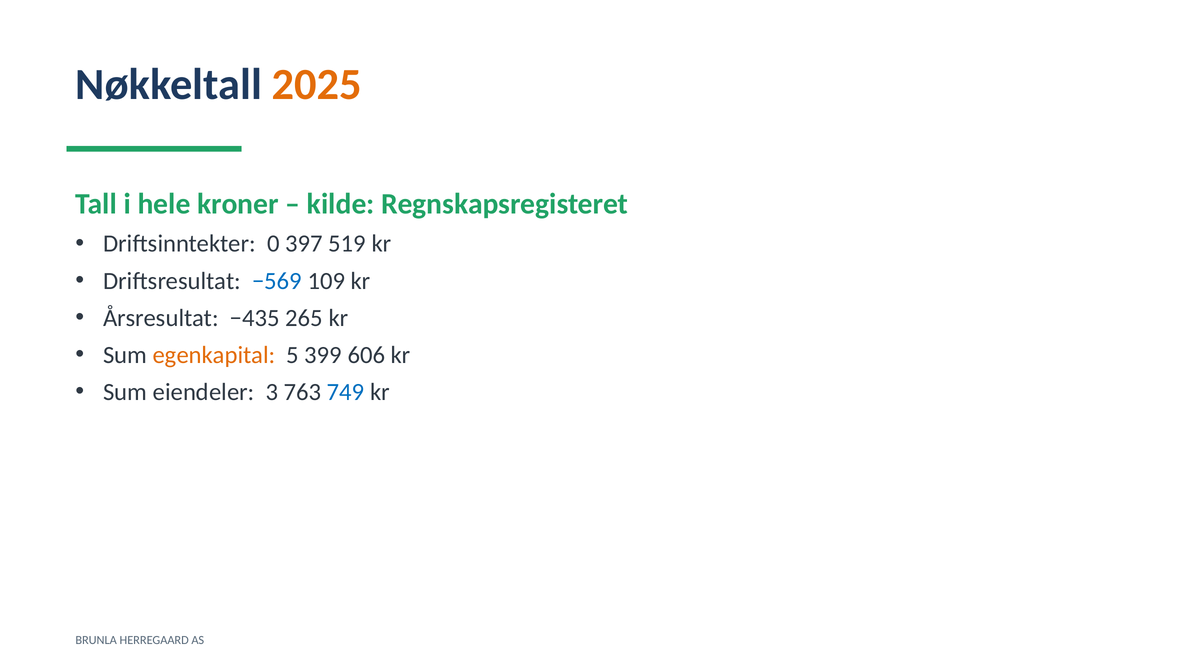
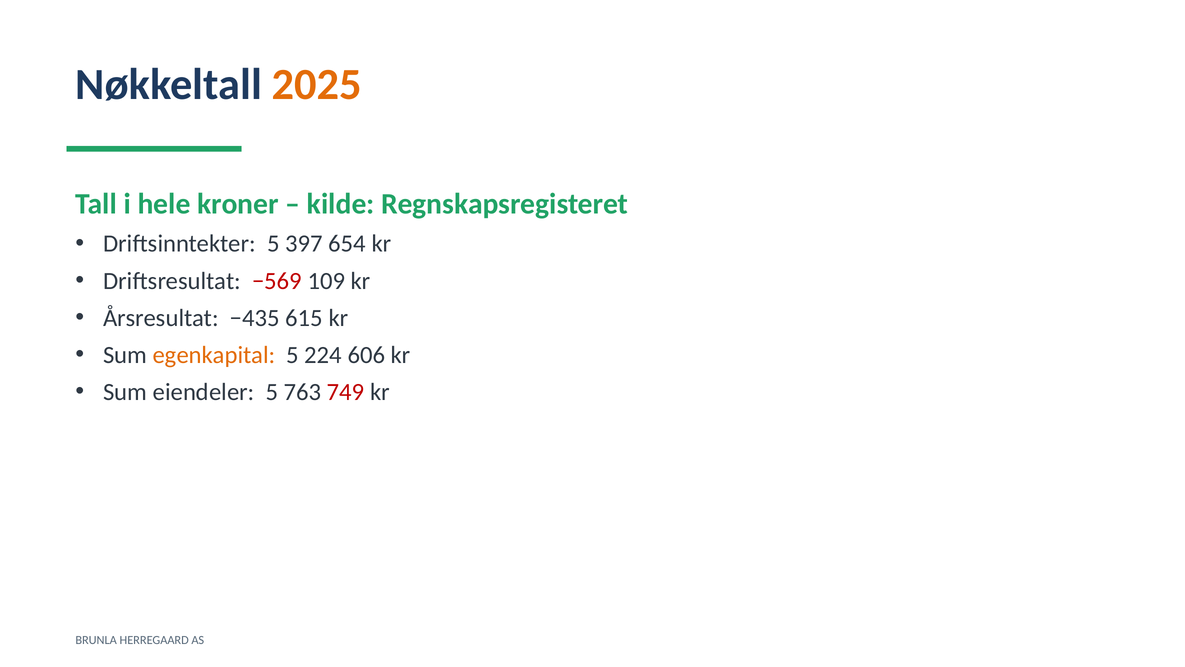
Driftsinntekter 0: 0 -> 5 (273, 244)
519: 519 -> 654 (347, 244)
−569 colour: blue -> red (277, 281)
265: 265 -> 615 (304, 318)
399: 399 -> 224 (323, 355)
eiendeler 3: 3 -> 5 (272, 392)
749 colour: blue -> red (346, 392)
